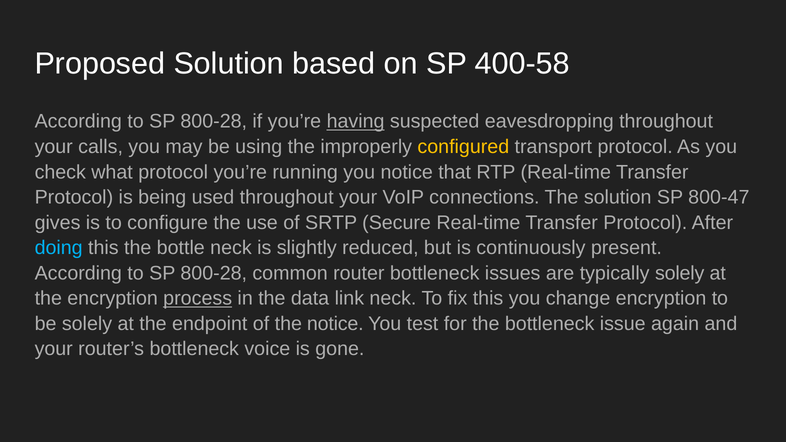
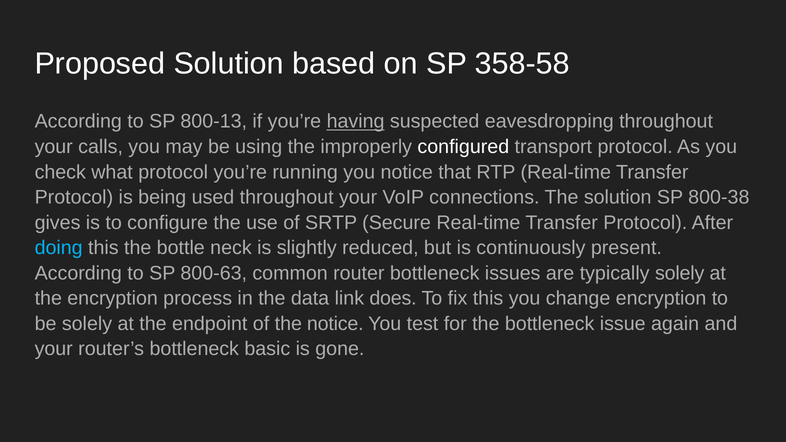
400-58: 400-58 -> 358-58 (522, 64)
800-28: 800-28 -> 800-13 (214, 122)
configured colour: yellow -> white (463, 147)
800-47: 800-47 -> 800-38 (719, 197)
800-28: 800-28 -> 800-63 (214, 273)
process underline: present -> none (198, 299)
link neck: neck -> does (393, 299)
voice: voice -> basic (267, 349)
